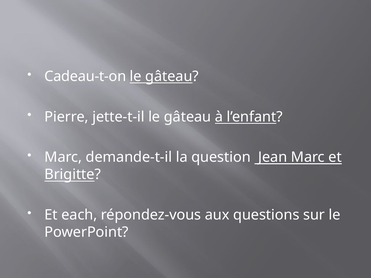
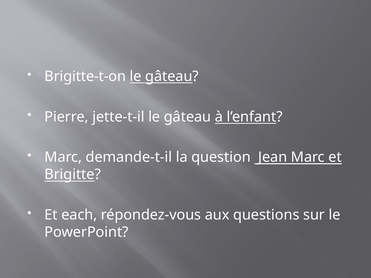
Cadeau-t-on: Cadeau-t-on -> Brigitte-t-on (85, 76)
